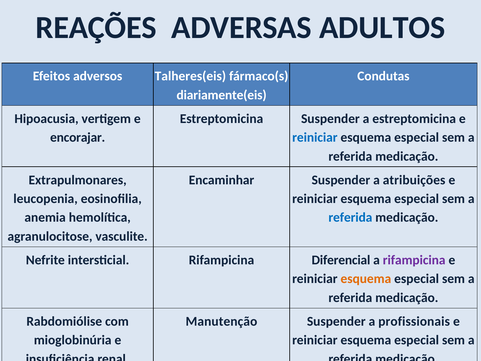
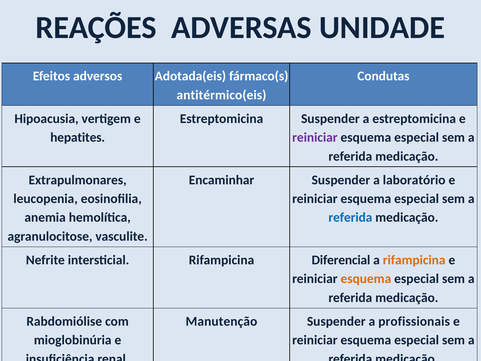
ADULTOS: ADULTOS -> UNIDADE (382, 28)
Talheres(eis: Talheres(eis -> Adotada(eis (190, 76)
diariamente(eis: diariamente(eis -> antitérmico(eis (221, 95)
encorajar: encorajar -> hepatites (78, 137)
reiniciar colour: blue -> purple (315, 137)
atribuições: atribuições -> laboratório (414, 180)
rifampicina colour: purple -> orange (414, 260)
